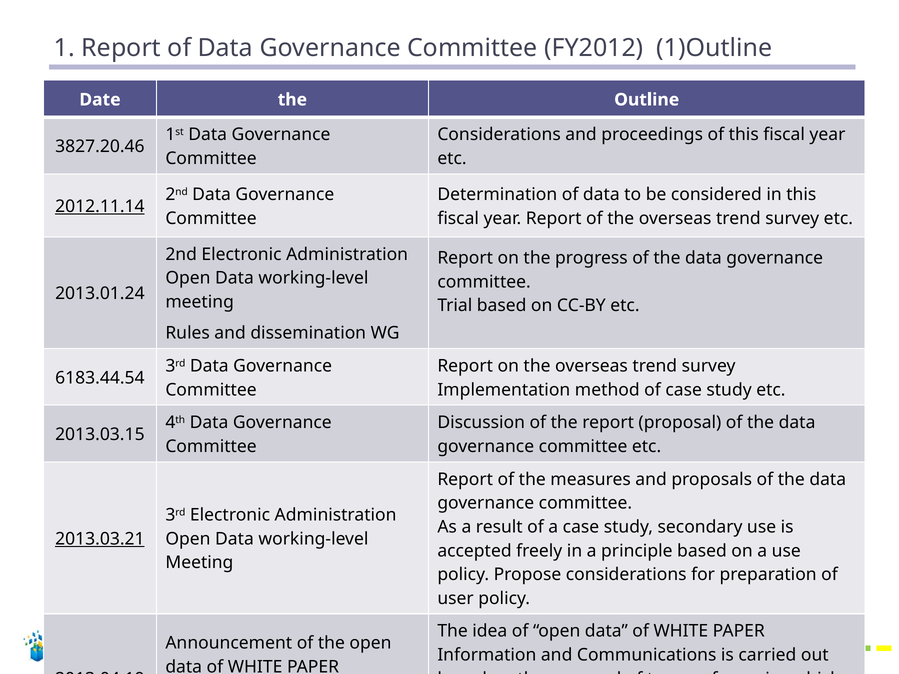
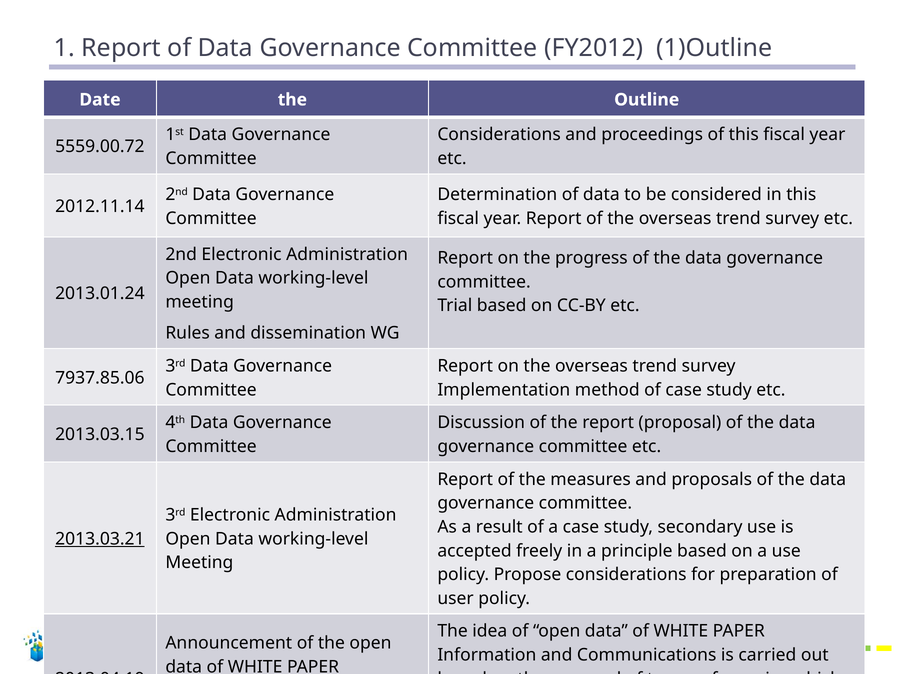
3827.20.46: 3827.20.46 -> 5559.00.72 (100, 147)
2012.11.14 underline: present -> none (100, 206)
6183.44.54: 6183.44.54 -> 7937.85.06 (100, 378)
